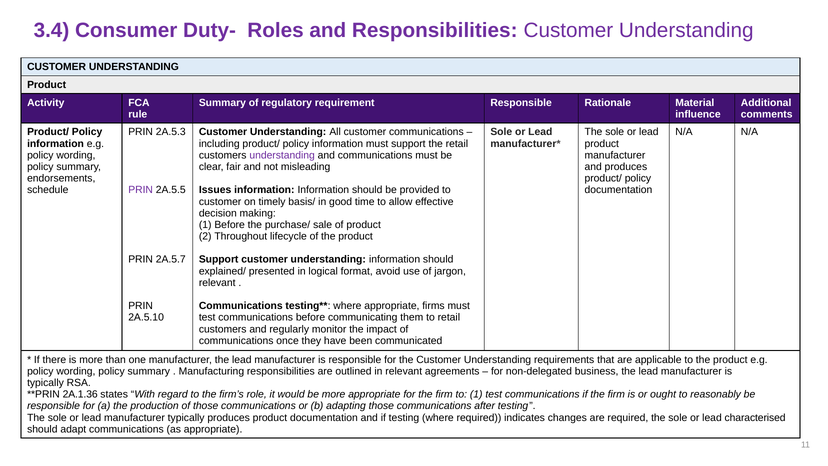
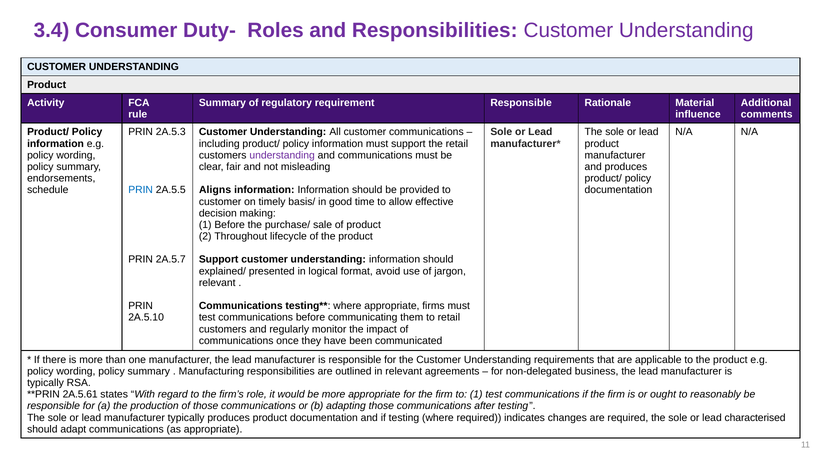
PRIN colour: purple -> blue (141, 190)
Issues: Issues -> Aligns (215, 190)
2A.1.36: 2A.1.36 -> 2A.5.61 (80, 394)
